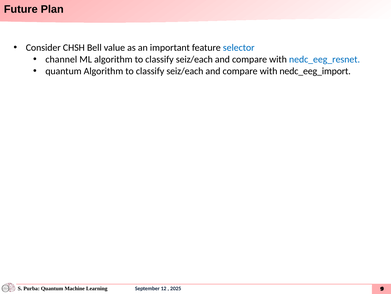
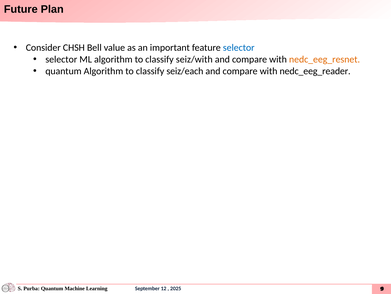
channel: channel -> selector (61, 59)
seiz/each: seiz/each -> seiz/with (194, 59)
nedc_eeg_resnet colour: blue -> orange (325, 59)
nedc_eeg_import: nedc_eeg_import -> nedc_eeg_reader (315, 71)
